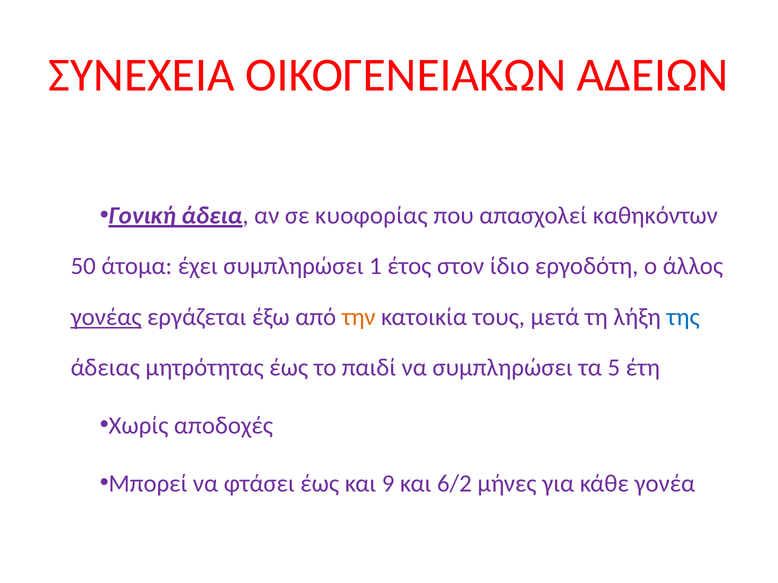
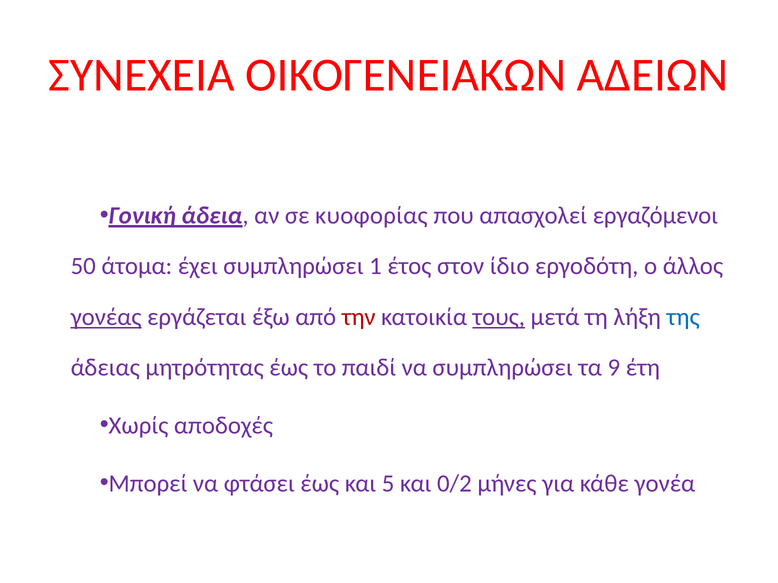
καθηκόντων: καθηκόντων -> εργαζόμενοι (655, 216)
την colour: orange -> red (359, 317)
τους underline: none -> present (499, 317)
5: 5 -> 9 (614, 368)
9: 9 -> 5 (388, 484)
6/2: 6/2 -> 0/2 (454, 484)
